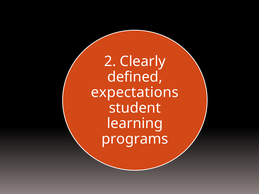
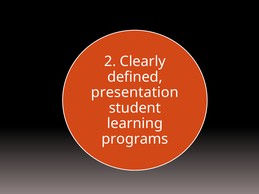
expectations: expectations -> presentation (135, 92)
